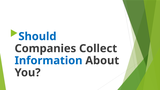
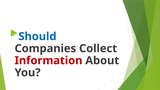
Information colour: blue -> red (49, 61)
